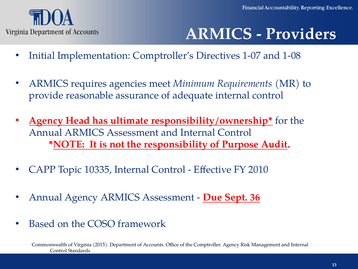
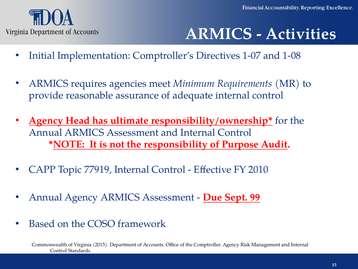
Providers: Providers -> Activities (301, 34)
10335: 10335 -> 77919 (98, 169)
36: 36 -> 99 (255, 197)
